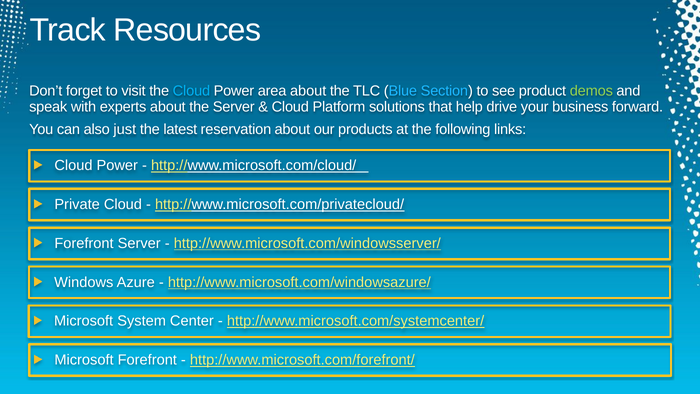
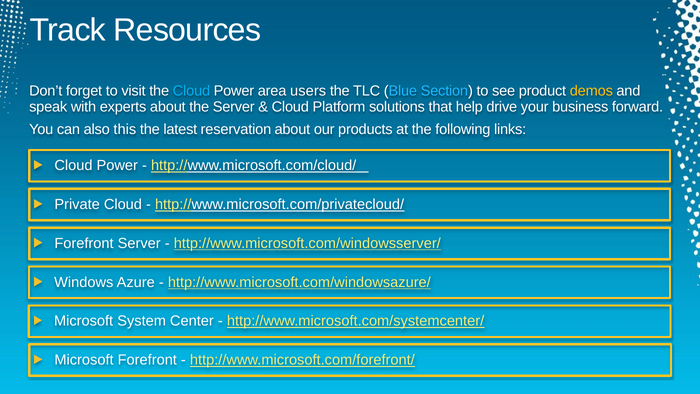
area about: about -> users (308, 91)
demos colour: light green -> yellow (591, 91)
just: just -> this (125, 129)
